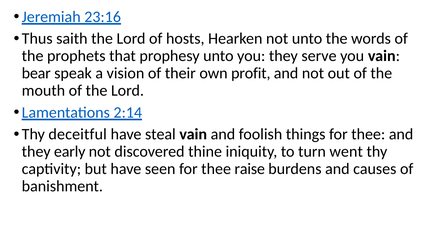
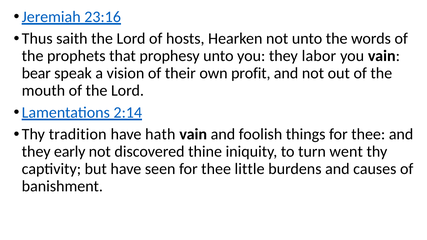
serve: serve -> labor (319, 56)
deceitful: deceitful -> tradition (78, 134)
steal: steal -> hath (160, 134)
raise: raise -> little (250, 169)
